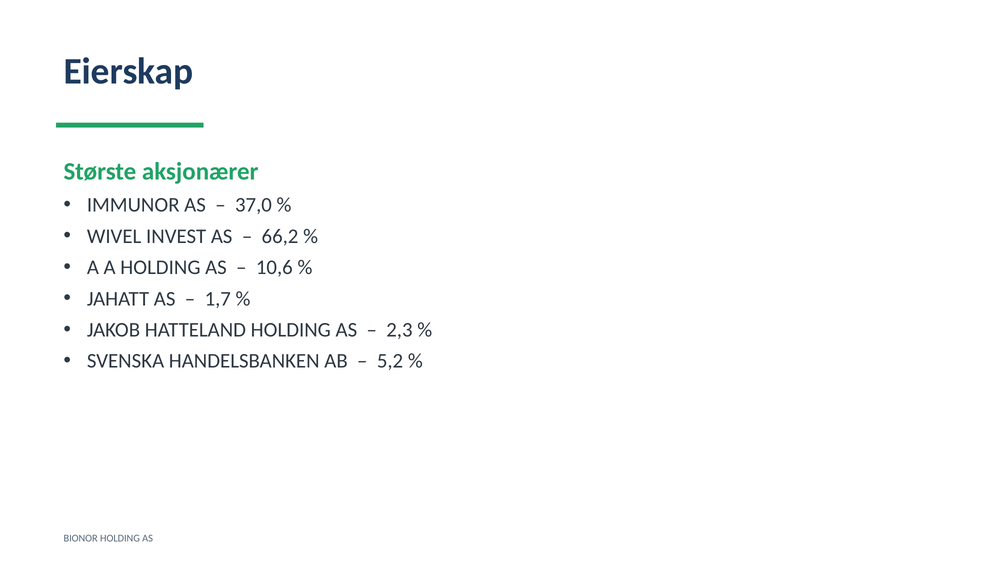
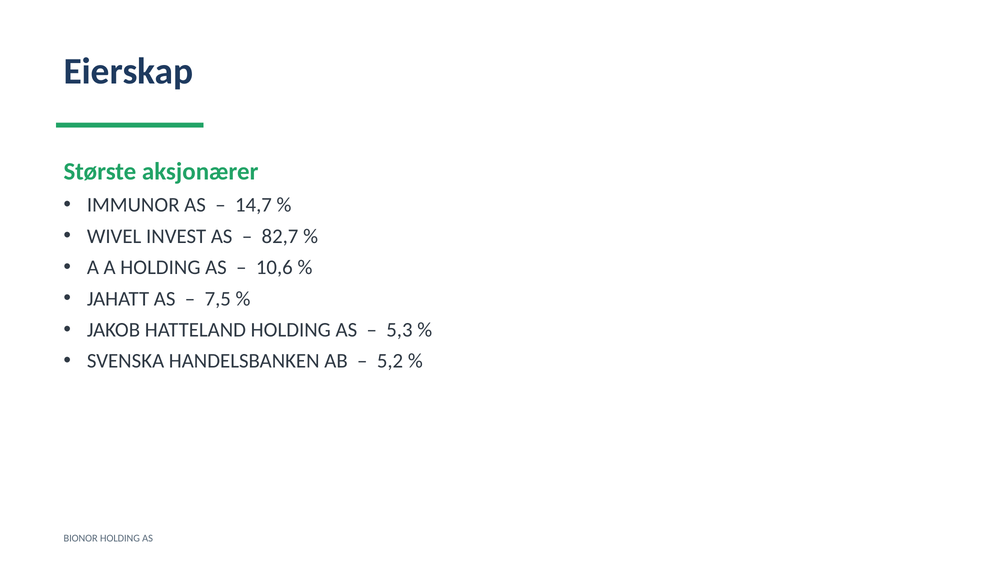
37,0: 37,0 -> 14,7 (253, 205)
66,2: 66,2 -> 82,7 (280, 236)
1,7: 1,7 -> 7,5 (218, 299)
2,3: 2,3 -> 5,3 (399, 330)
